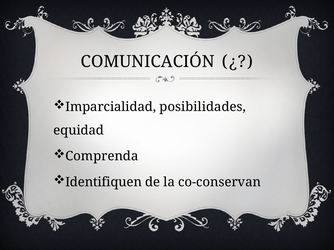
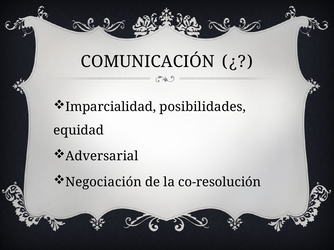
Comprenda: Comprenda -> Adversarial (102, 156)
Identifiquen: Identifiquen -> Negociación (104, 182)
co-conservan: co-conservan -> co-resolución (220, 182)
